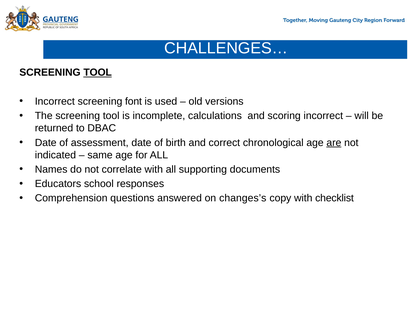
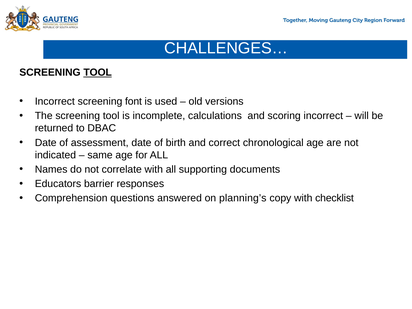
are underline: present -> none (334, 143)
school: school -> barrier (99, 184)
changes’s: changes’s -> planning’s (243, 198)
